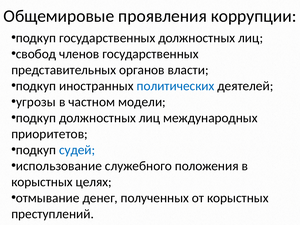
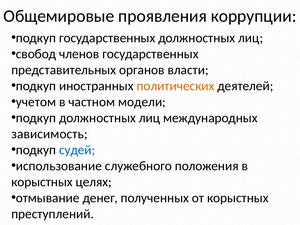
политических colour: blue -> orange (175, 86)
угрозы: угрозы -> учетом (36, 102)
приоритетов: приоритетов -> зависимость (49, 134)
